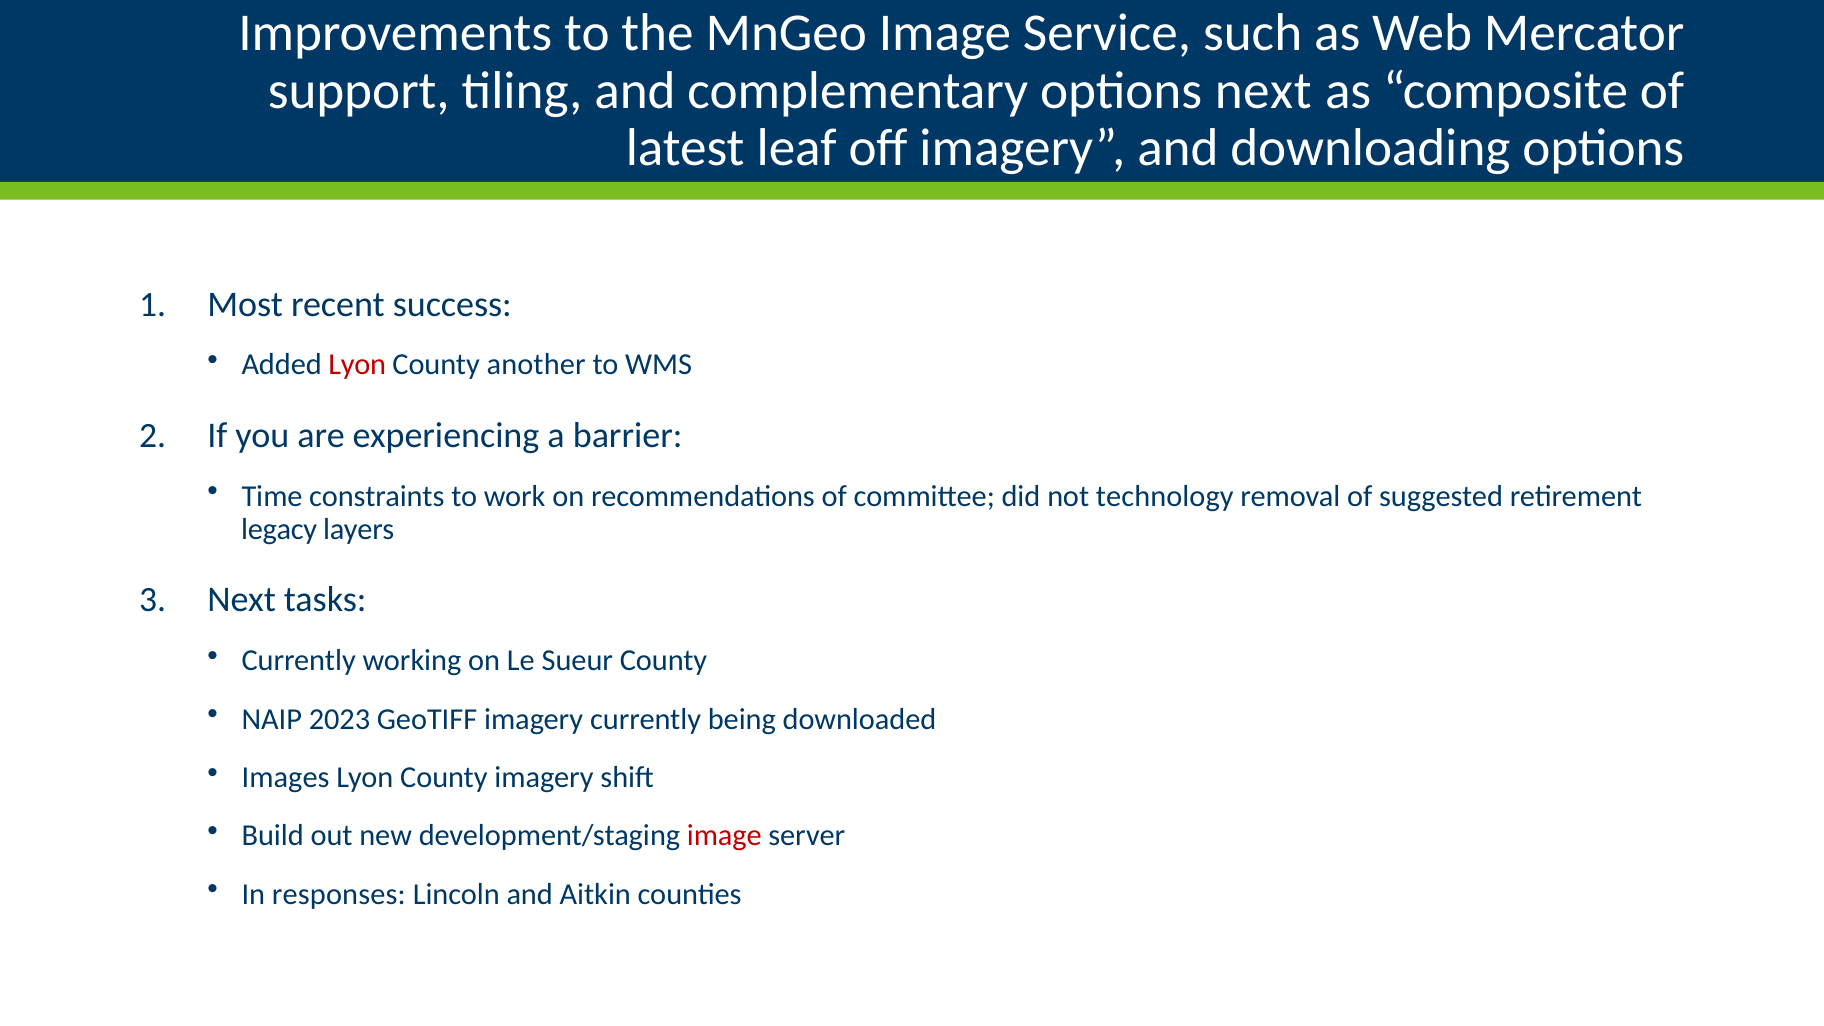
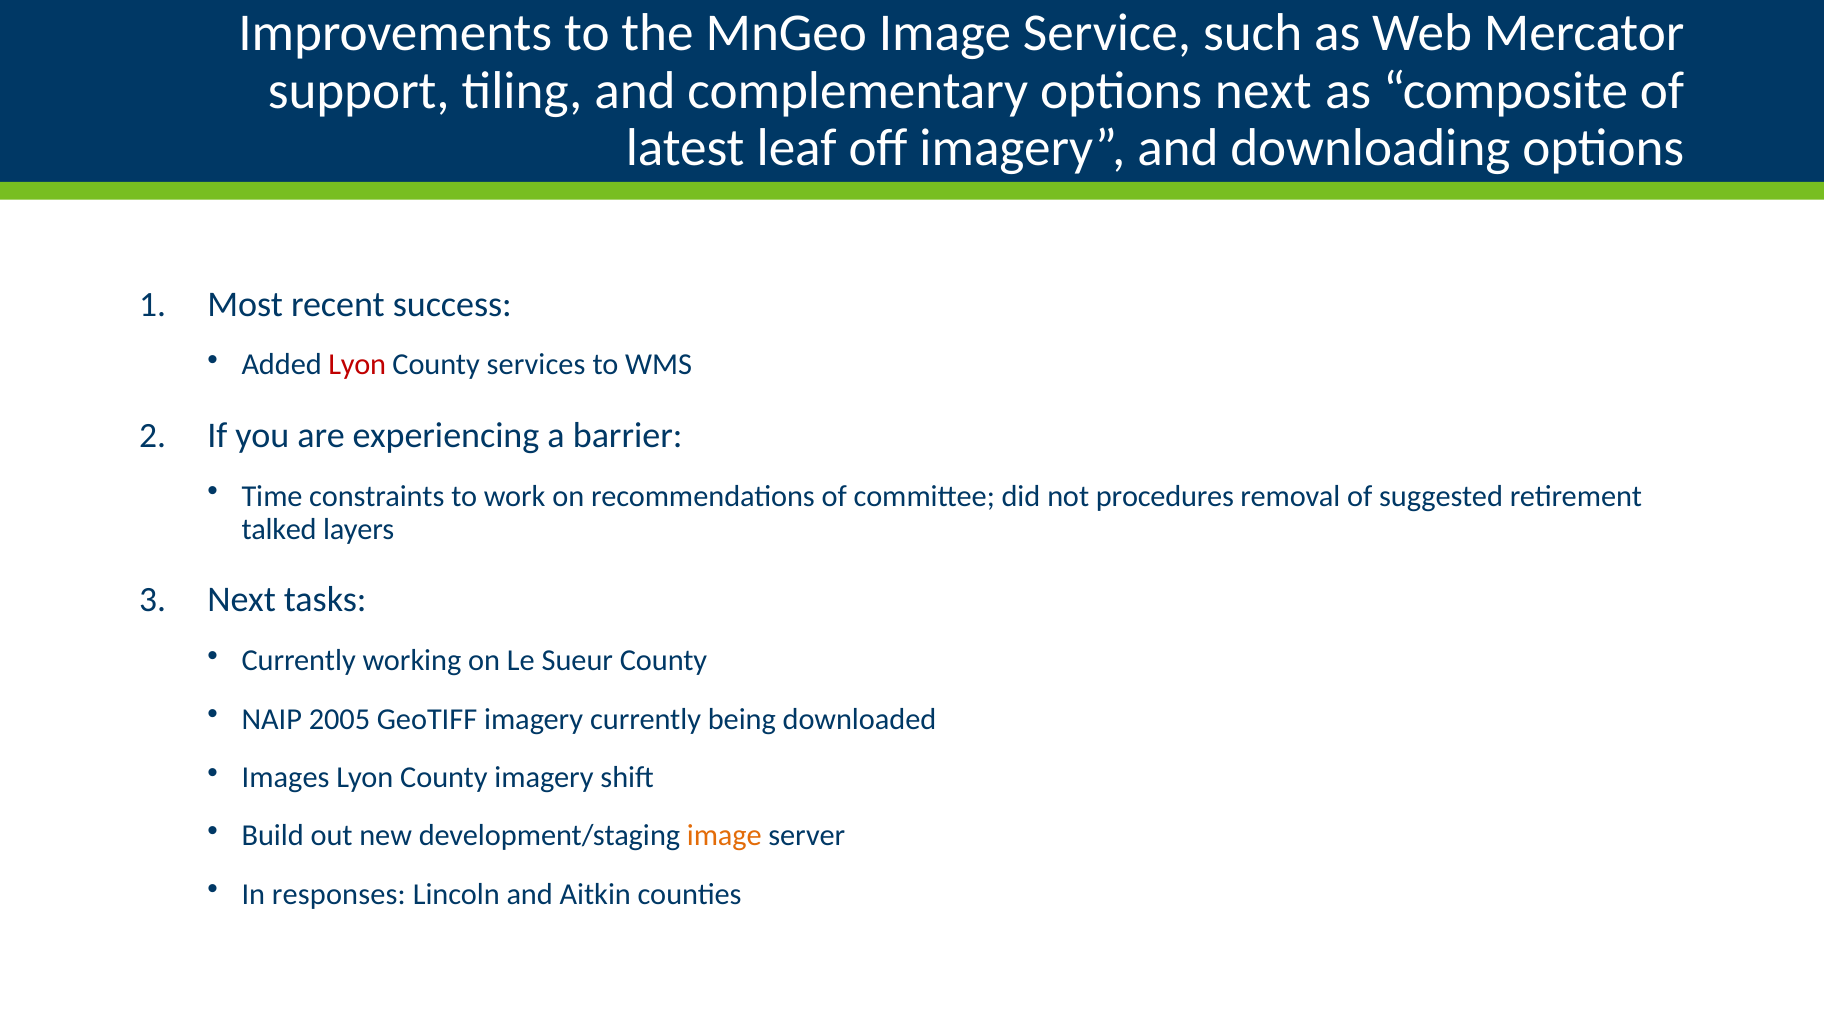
another: another -> services (536, 365)
technology: technology -> procedures (1165, 496)
legacy: legacy -> talked (279, 529)
2023: 2023 -> 2005 (340, 719)
image colour: red -> orange (724, 836)
